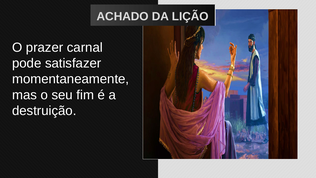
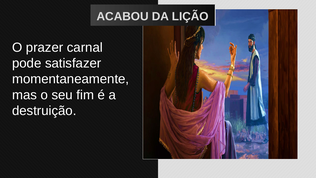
ACHADO: ACHADO -> ACABOU (123, 16)
